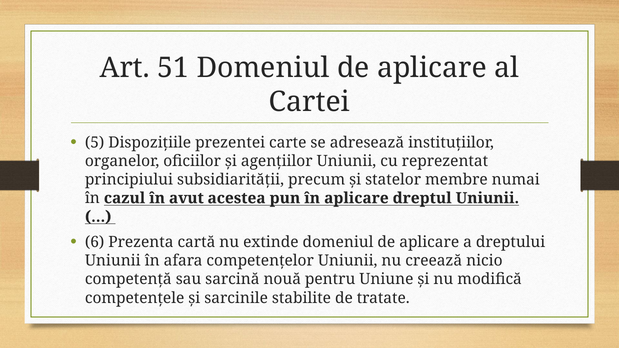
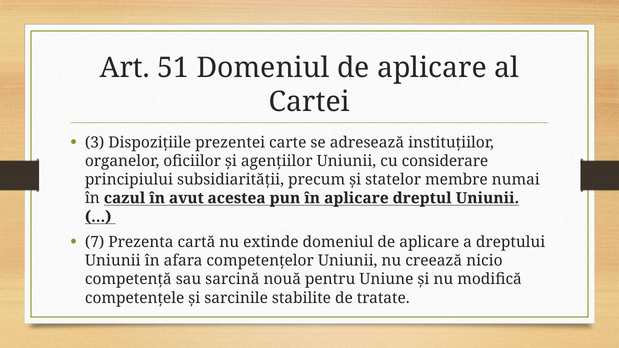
5: 5 -> 3 (95, 143)
reprezentat: reprezentat -> considerare (445, 161)
6: 6 -> 7 (95, 242)
